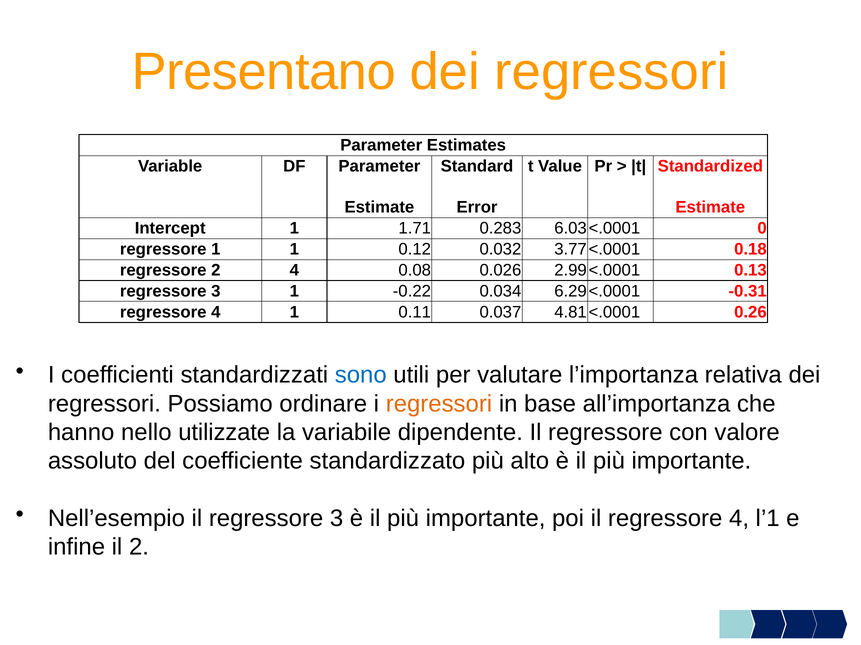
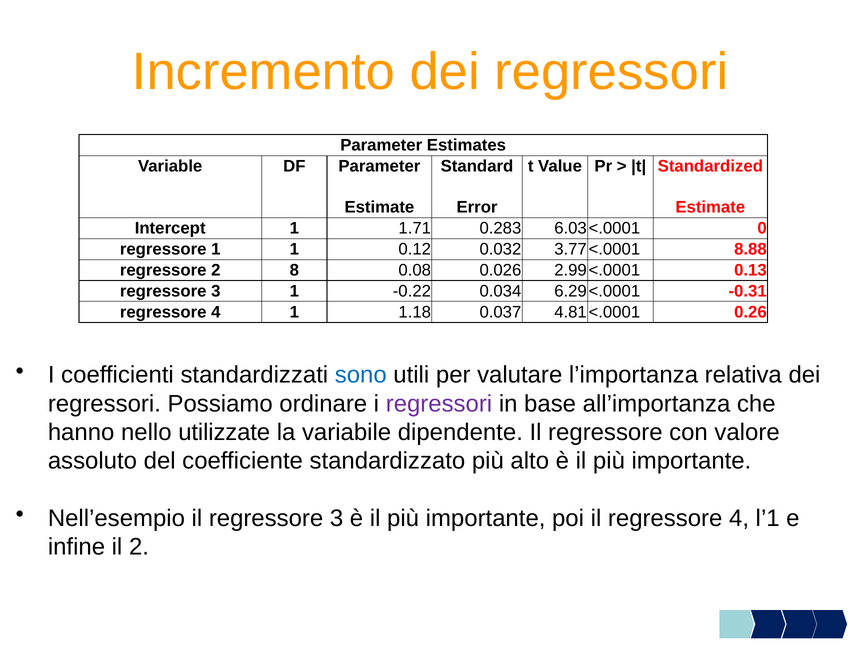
Presentano: Presentano -> Incremento (263, 72)
0.18: 0.18 -> 8.88 (750, 249)
2 4: 4 -> 8 (294, 270)
0.11: 0.11 -> 1.18 (415, 312)
regressori colour: orange -> purple (439, 404)
